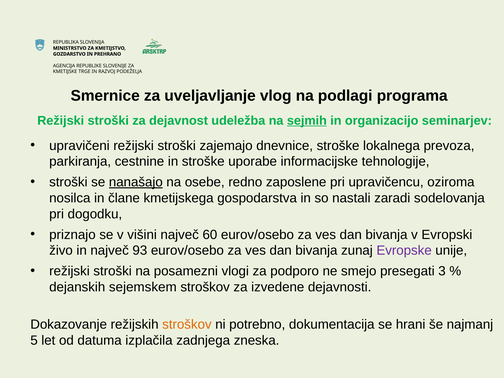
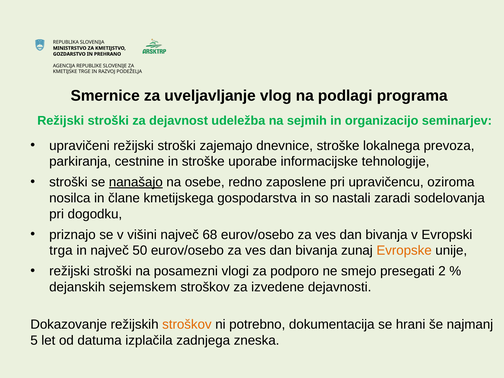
sejmih underline: present -> none (307, 121)
60: 60 -> 68 (210, 235)
živo: živo -> trga (61, 251)
93: 93 -> 50 (140, 251)
Evropske colour: purple -> orange (404, 251)
3: 3 -> 2 (442, 271)
